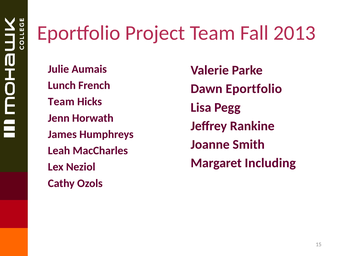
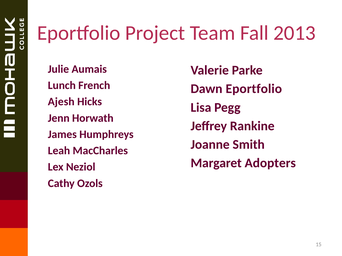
Team: Team -> Ajesh (61, 102)
Including: Including -> Adopters (270, 163)
